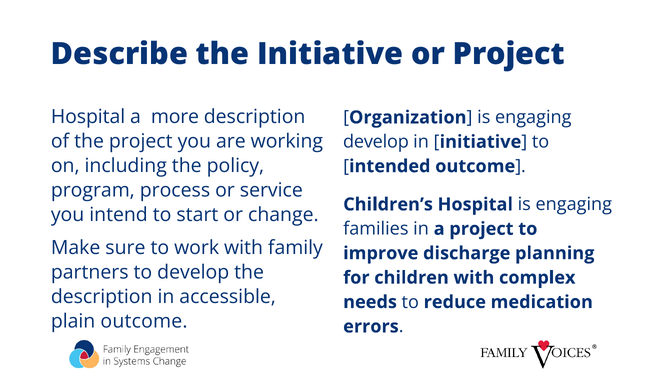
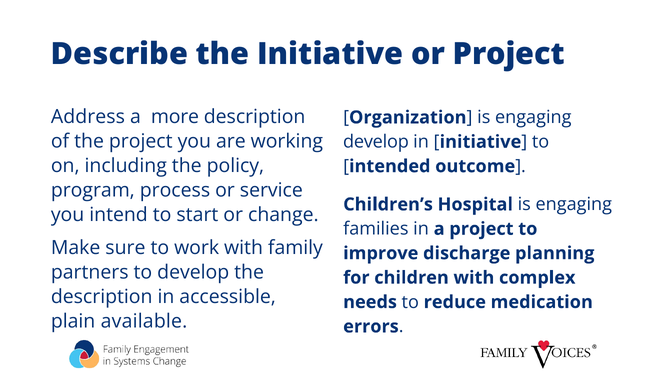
Hospital: Hospital -> Address (88, 117)
plain outcome: outcome -> available (144, 321)
